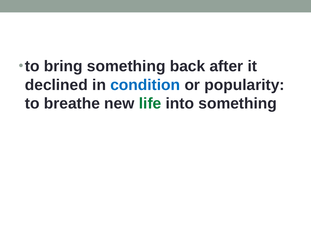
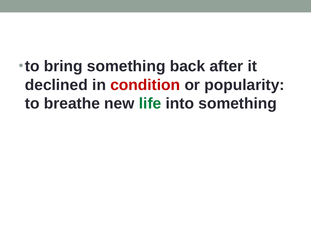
condition colour: blue -> red (145, 85)
